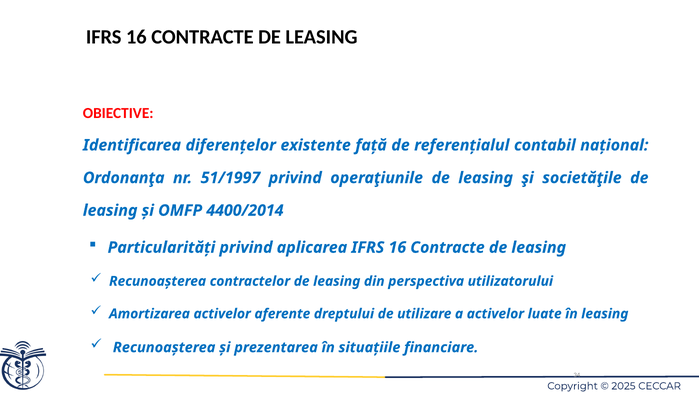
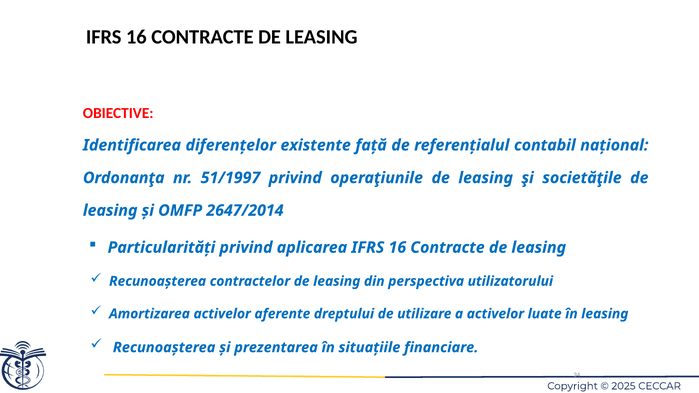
4400/2014: 4400/2014 -> 2647/2014 (245, 211)
